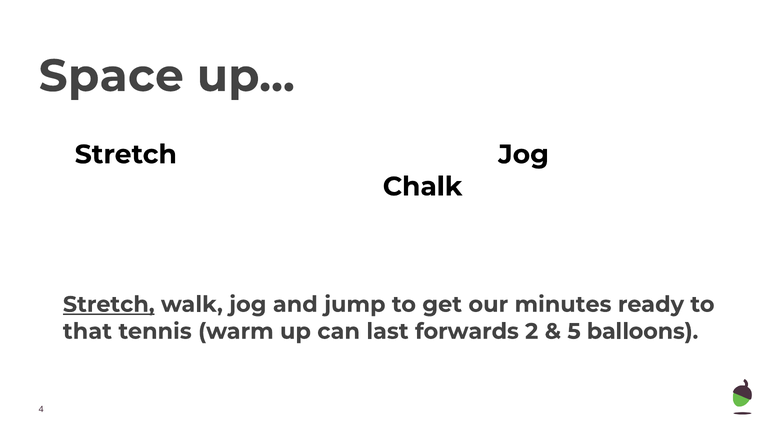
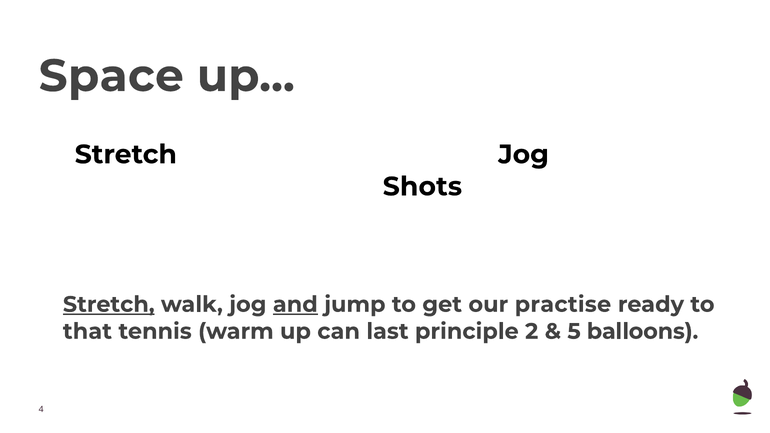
Chalk: Chalk -> Shots (422, 187)
and underline: none -> present (295, 305)
minutes: minutes -> practise (563, 305)
forwards: forwards -> principle (467, 331)
